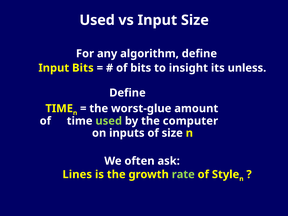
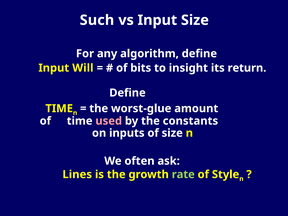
Used: Used -> Such (97, 20)
Input Bits: Bits -> Will (83, 68)
unless: unless -> return (247, 68)
used colour: light green -> pink (109, 121)
computer: computer -> constants (190, 121)
